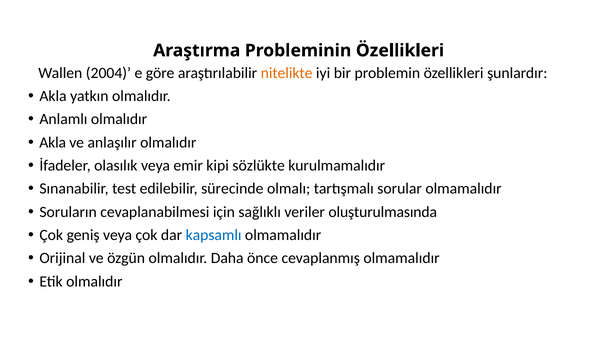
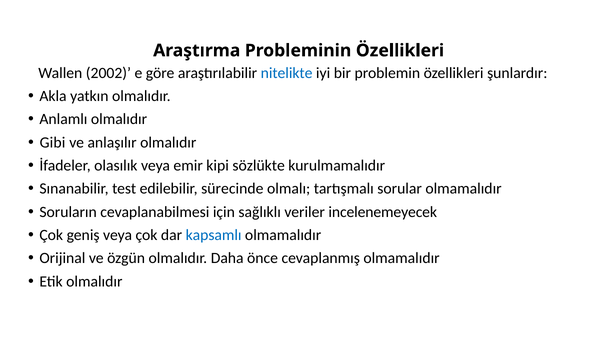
2004: 2004 -> 2002 (108, 73)
nitelikte colour: orange -> blue (287, 73)
Akla: Akla -> Gibi (53, 143)
oluşturulmasında: oluşturulmasında -> incelenemeyecek (383, 212)
